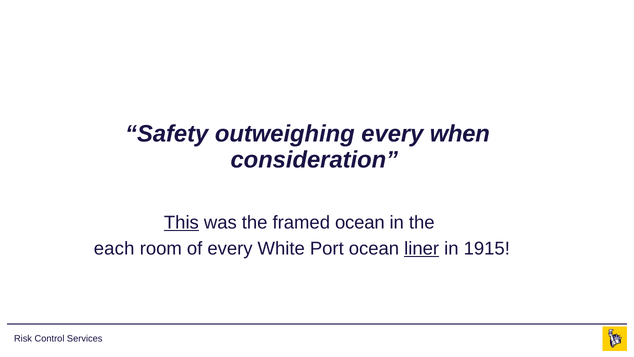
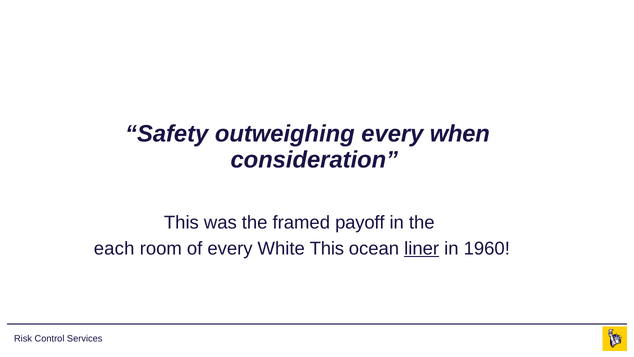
This underline: present -> none (181, 222)
framed ocean: ocean -> payoff (360, 222)
White Port: Port -> This (327, 248)
1915: 1915 -> 1960 (487, 248)
